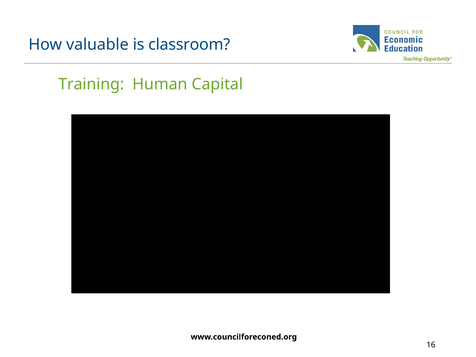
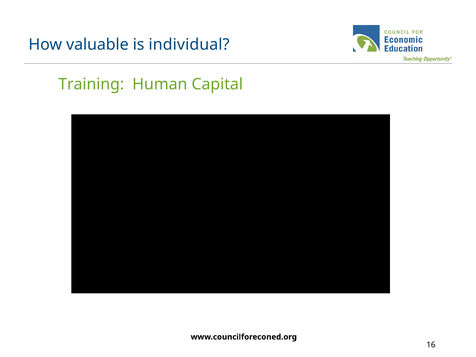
classroom: classroom -> individual (189, 45)
